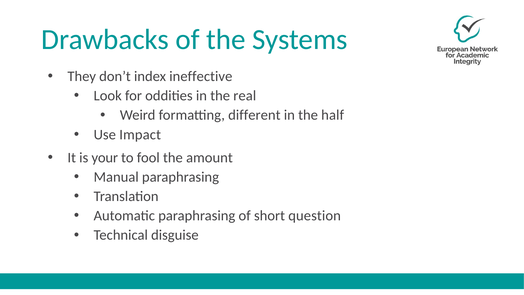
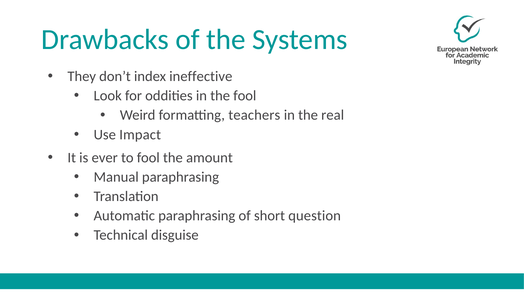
the real: real -> fool (245, 96)
different: different -> teachers (254, 115)
half: half -> real (333, 115)
your: your -> ever (105, 157)
